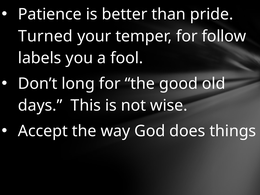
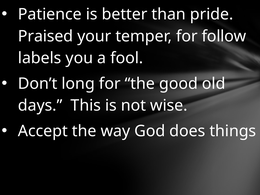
Turned: Turned -> Praised (46, 36)
